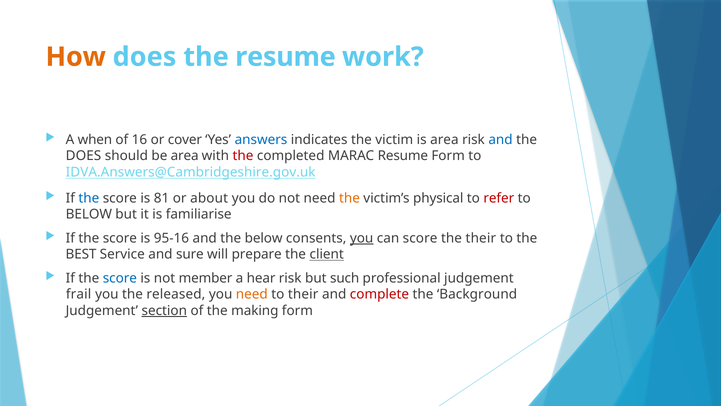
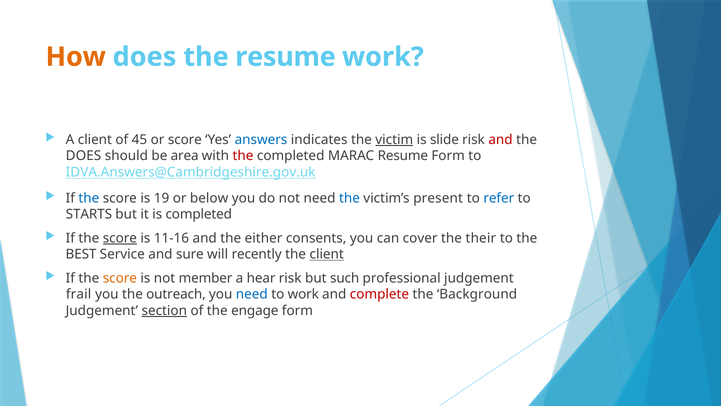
A when: when -> client (95, 140)
16: 16 -> 45 (139, 140)
or cover: cover -> score (185, 140)
victim underline: none -> present (394, 140)
is area: area -> slide (444, 140)
and colour: blue -> red (501, 140)
81: 81 -> 19 (162, 198)
about: about -> below (209, 198)
the colour: orange -> blue (349, 198)
physical: physical -> present (438, 198)
refer colour: red -> blue (499, 198)
BELOW: BELOW -> STARTS (89, 214)
is familiarise: familiarise -> completed (199, 214)
score underline: none -> present (120, 238)
95-16: 95-16 -> 11-16 (171, 238)
the below: below -> either (264, 238)
you underline: present -> none (362, 238)
can score: score -> cover (420, 238)
prepare: prepare -> recently (257, 254)
score colour: blue -> orange (120, 278)
released: released -> outreach (176, 294)
need colour: orange -> blue (252, 294)
to their: their -> work (303, 294)
making: making -> engage (255, 310)
